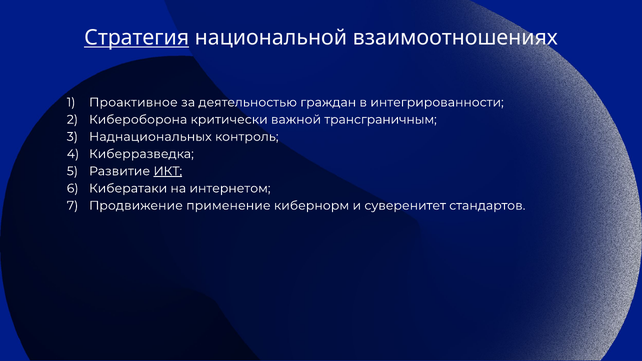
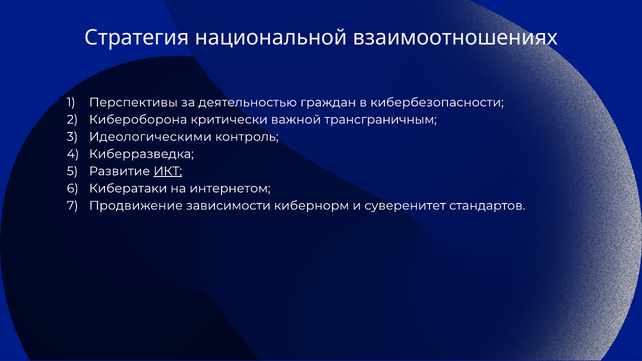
Стратегия underline: present -> none (137, 38)
Проактивное: Проактивное -> Перспективы (133, 102)
интегрированности: интегрированности -> кибербезопасности (437, 102)
Наднациональных: Наднациональных -> Идеологическими (150, 137)
применение: применение -> зависимости (228, 206)
